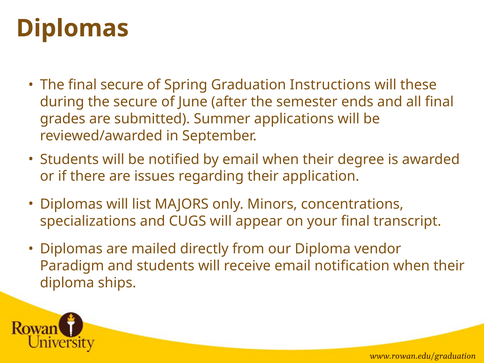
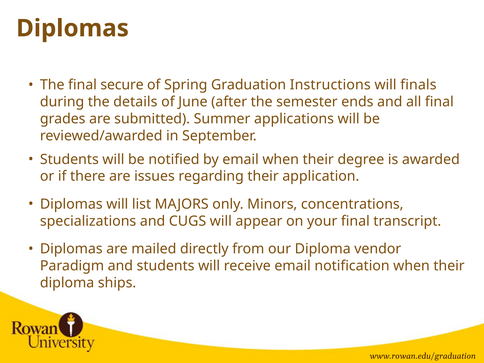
these: these -> finals (418, 85)
the secure: secure -> details (135, 102)
